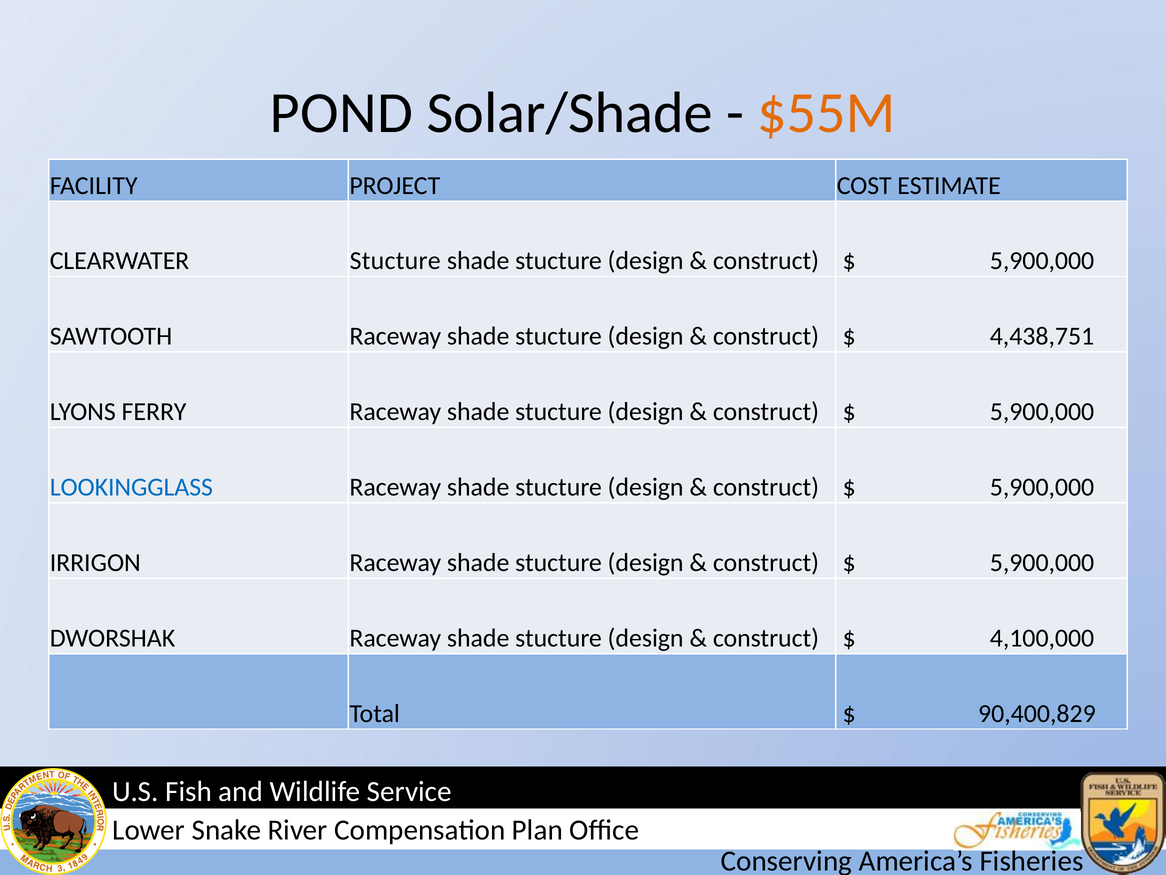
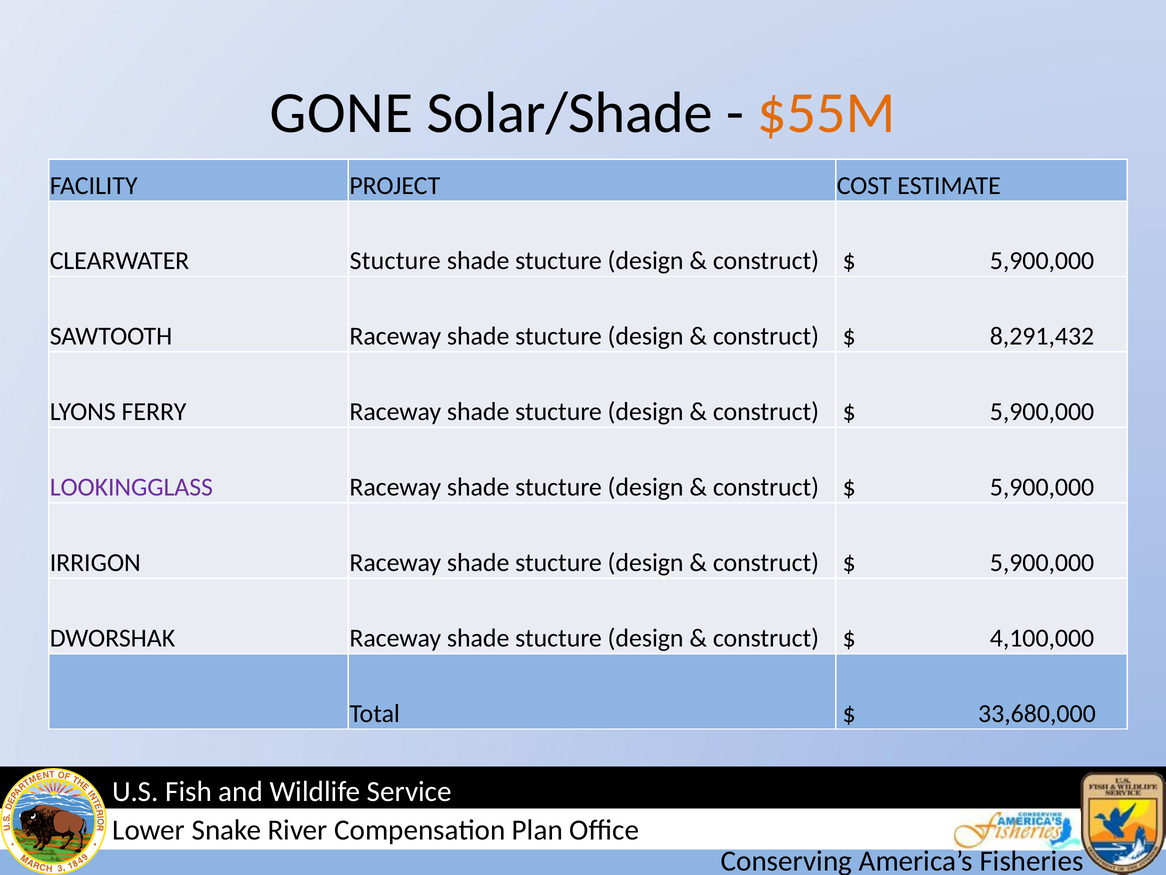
POND: POND -> GONE (341, 113)
4,438,751: 4,438,751 -> 8,291,432 (1042, 336)
LOOKINGGLASS colour: blue -> purple (131, 487)
90,400,829: 90,400,829 -> 33,680,000 (1037, 713)
